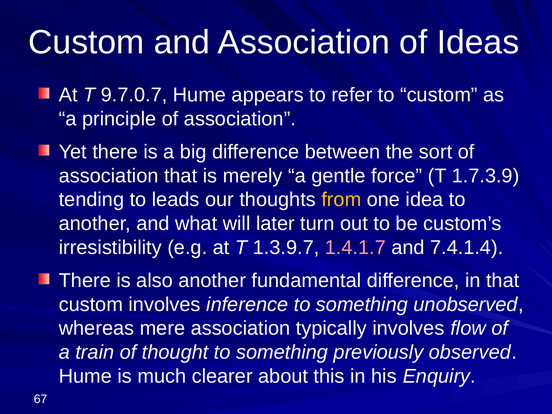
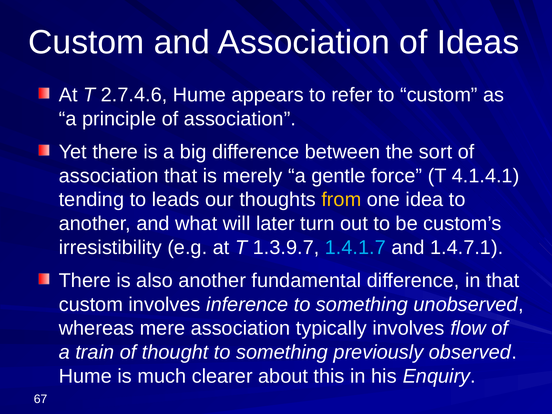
9.7.0.7: 9.7.0.7 -> 2.7.4.6 (134, 95)
1.7.3.9: 1.7.3.9 -> 4.1.4.1 (486, 176)
1.4.1.7 colour: pink -> light blue (355, 247)
7.4.1.4: 7.4.1.4 -> 1.4.7.1 (467, 247)
